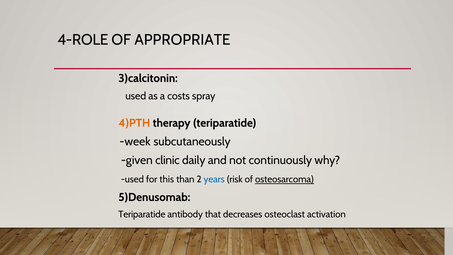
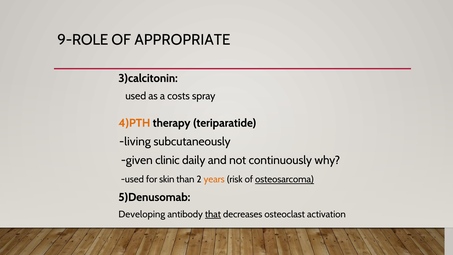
4-ROLE: 4-ROLE -> 9-ROLE (83, 40)
week: week -> living (135, 141)
this: this -> skin (167, 179)
years colour: blue -> orange (214, 179)
Teriparatide: Teriparatide -> Developing (142, 214)
that underline: none -> present (213, 214)
